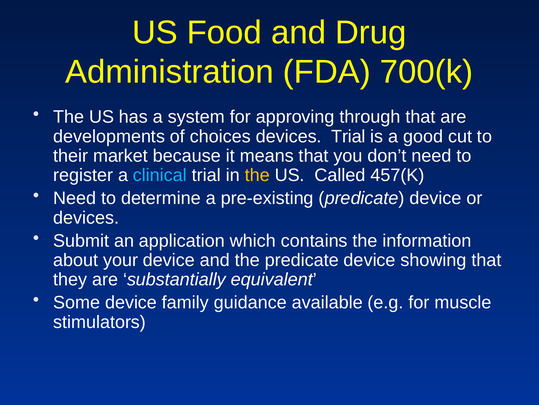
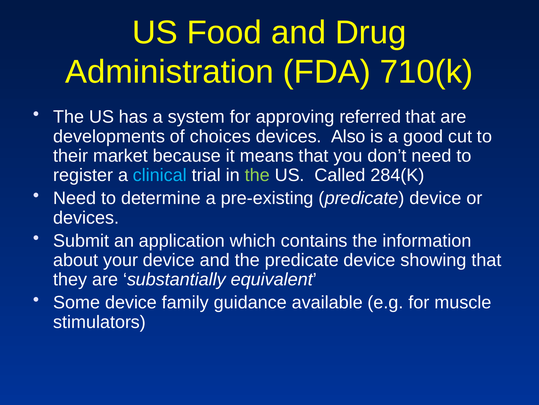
700(k: 700(k -> 710(k (427, 72)
through: through -> referred (370, 117)
devices Trial: Trial -> Also (348, 136)
the colour: yellow -> light green (257, 175)
457(K: 457(K -> 284(K (397, 175)
